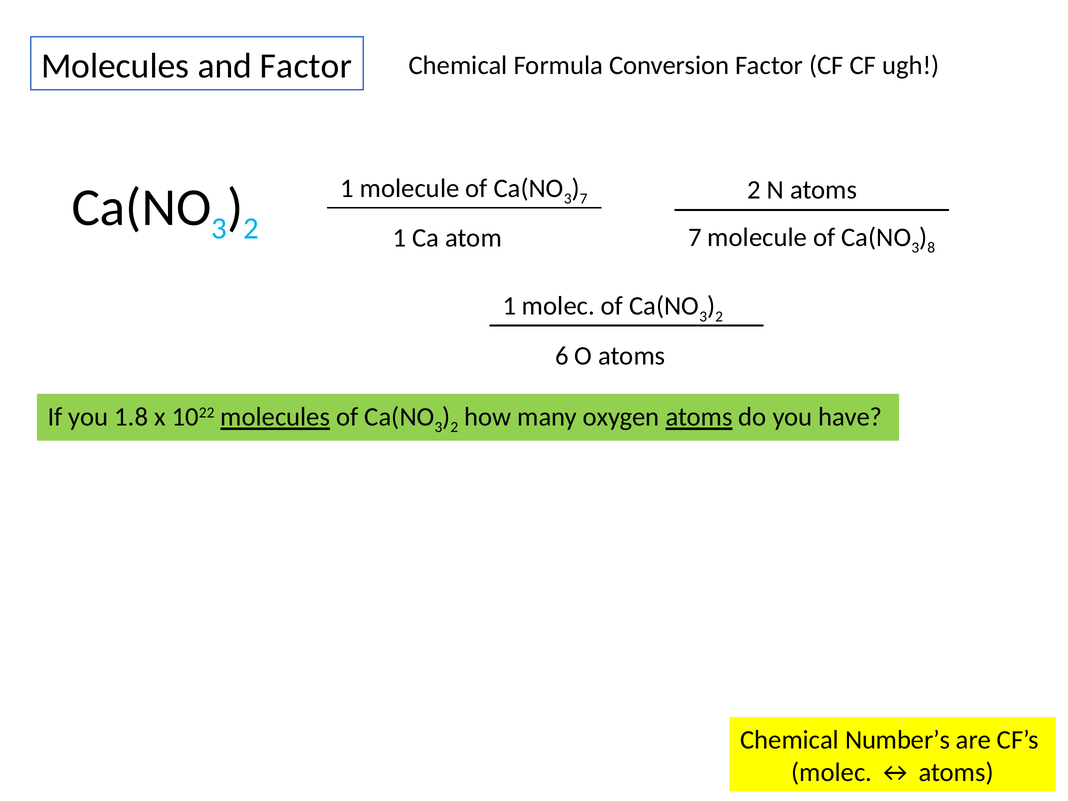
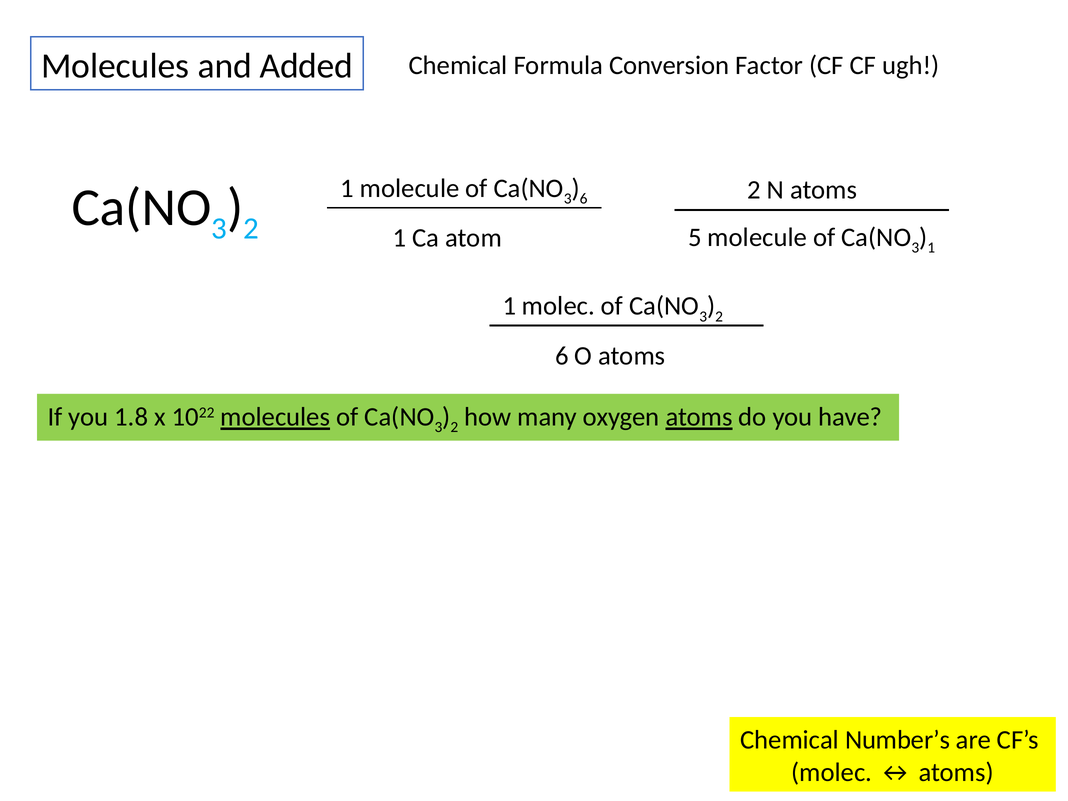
and Factor: Factor -> Added (306, 66)
7: 7 -> 6 (584, 199)
atom 7: 7 -> 5 (695, 237)
8: 8 -> 1 (931, 248)
